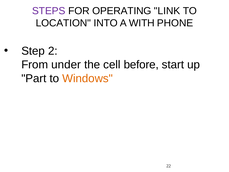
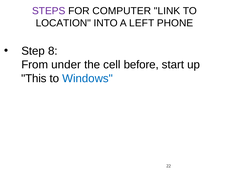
OPERATING: OPERATING -> COMPUTER (122, 11)
WITH: WITH -> LEFT (142, 23)
2: 2 -> 8 (53, 51)
Part: Part -> This (34, 78)
Windows colour: orange -> blue (87, 78)
